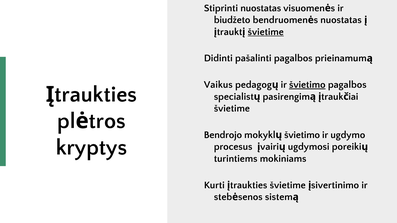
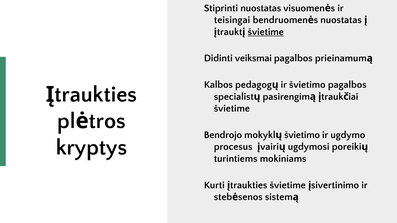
biudžeto: biudžeto -> teisingai (232, 20)
pašalinti: pašalinti -> veiksmai (253, 58)
Vaikus: Vaikus -> Kalbos (218, 85)
švietimo underline: present -> none (307, 85)
